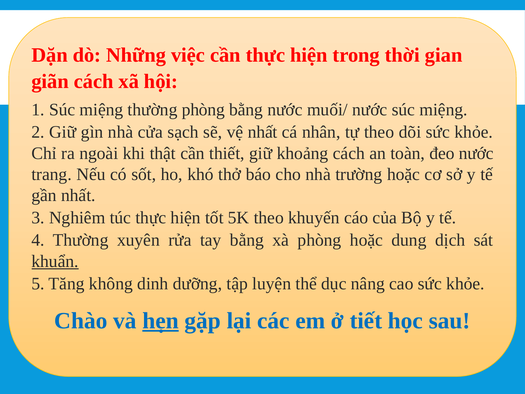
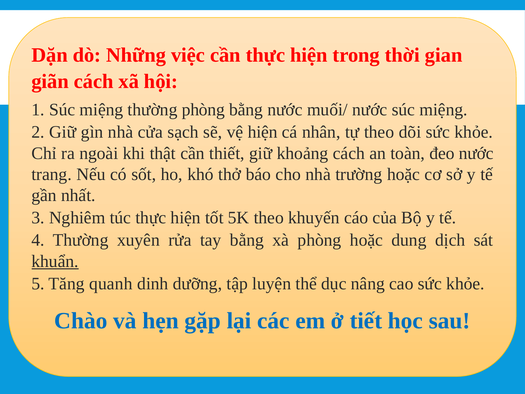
vệ nhất: nhất -> hiện (263, 132)
không: không -> quanh (111, 284)
hẹn underline: present -> none (161, 321)
